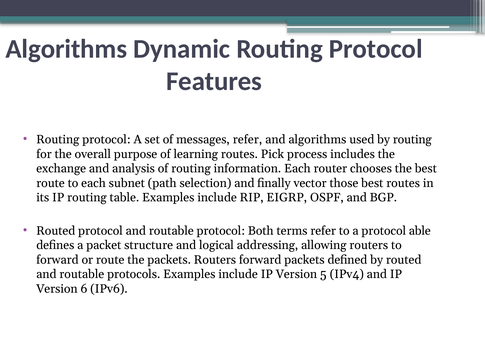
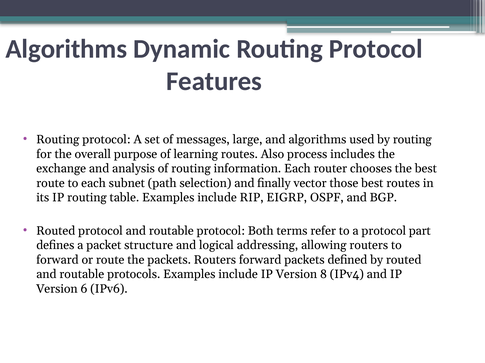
messages refer: refer -> large (248, 140)
Pick: Pick -> Also (272, 154)
able: able -> part (420, 231)
5: 5 -> 8 (323, 275)
